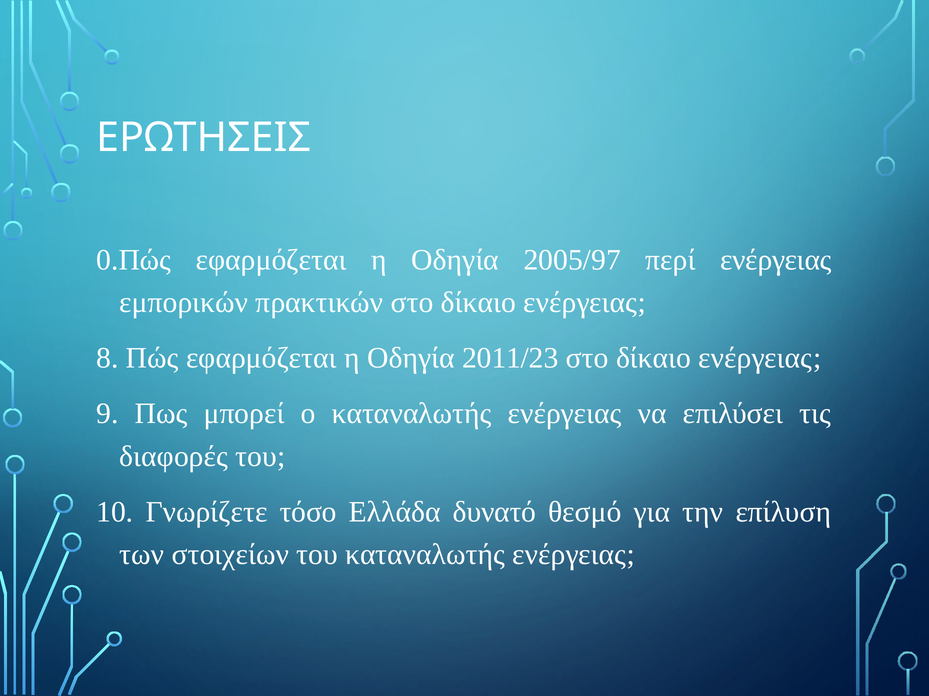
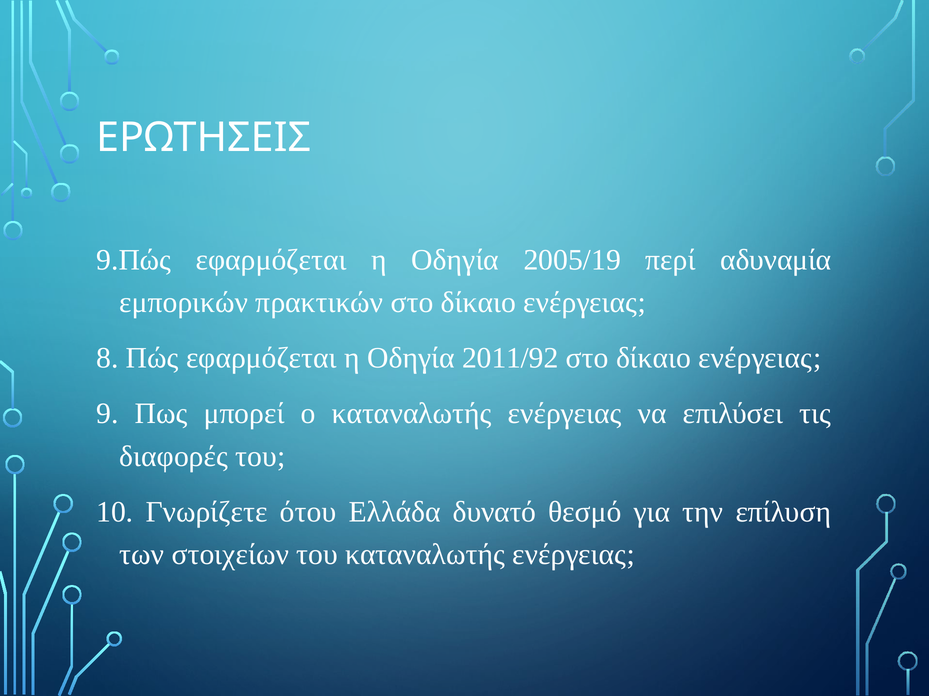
0.Πώς: 0.Πώς -> 9.Πώς (134, 260)
2005/97: 2005/97 -> 2005/19 (572, 260)
περί ενέργειας: ενέργειας -> αδυναμία (776, 260)
2011/23: 2011/23 -> 2011/92 (510, 358)
τόσο: τόσο -> ότου (308, 512)
